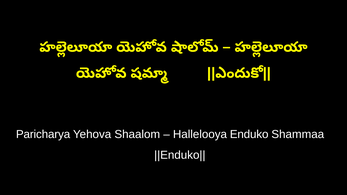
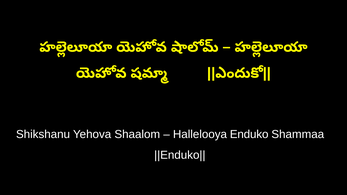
Paricharya: Paricharya -> Shikshanu (43, 134)
